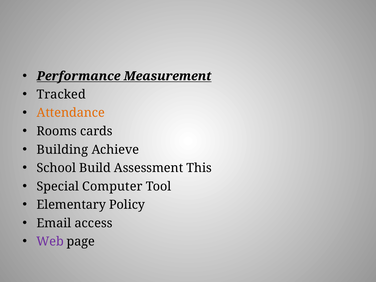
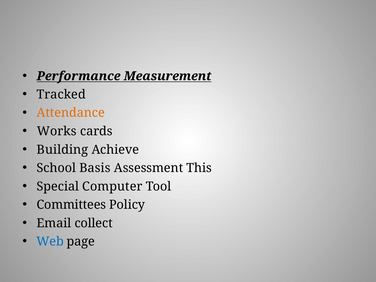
Rooms: Rooms -> Works (57, 131)
Build: Build -> Basis (95, 168)
Elementary: Elementary -> Committees (71, 205)
access: access -> collect (94, 223)
Web colour: purple -> blue (50, 242)
